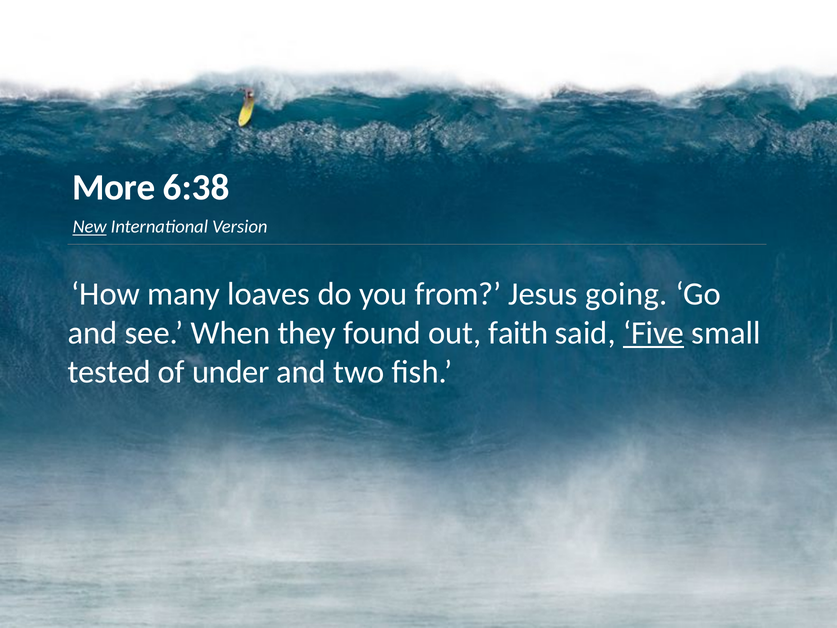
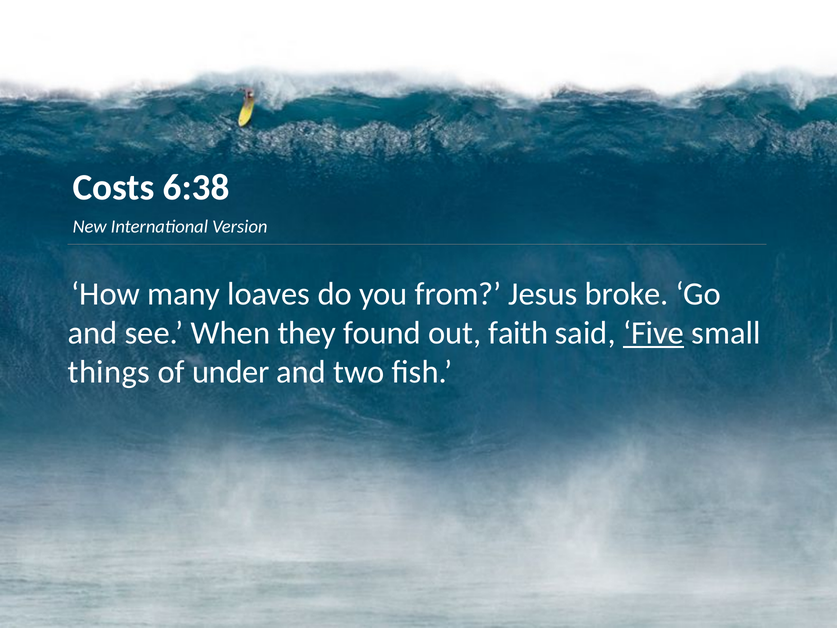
More: More -> Costs (114, 188)
New underline: present -> none (90, 227)
going: going -> broke (627, 294)
tested: tested -> things (109, 372)
